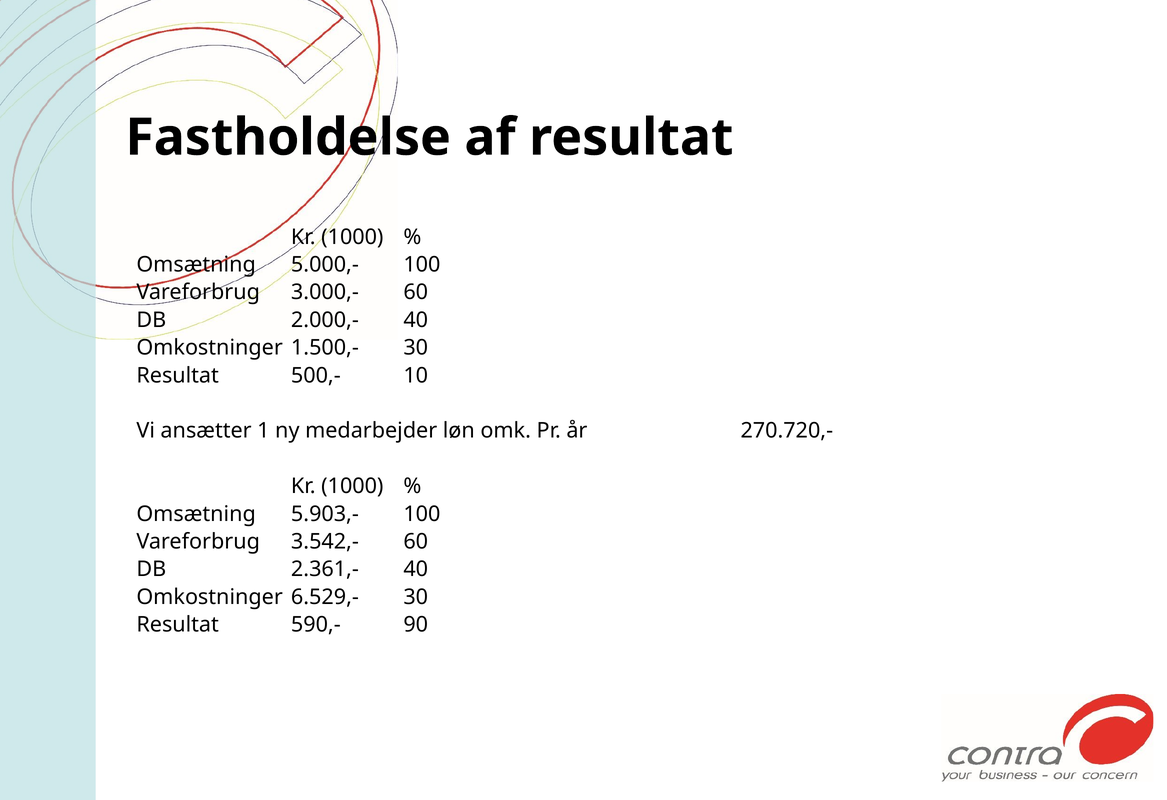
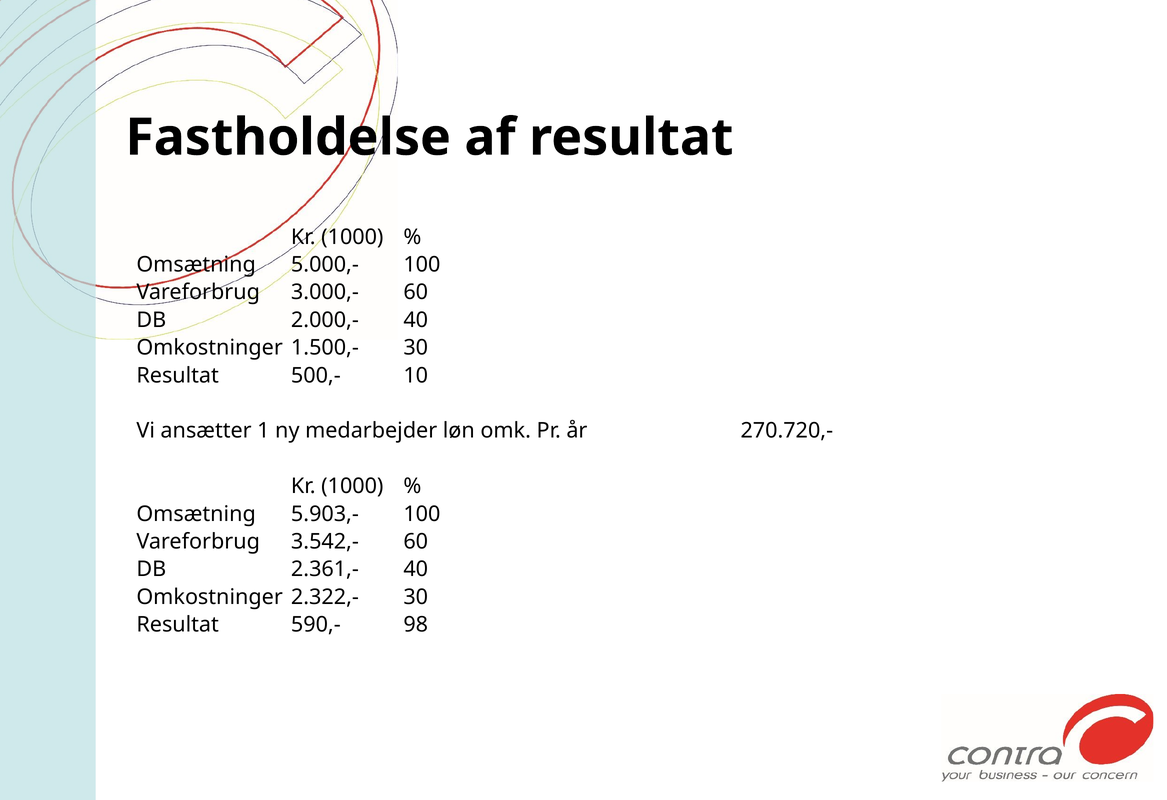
6.529,-: 6.529,- -> 2.322,- (325, 597)
90: 90 -> 98 (416, 624)
